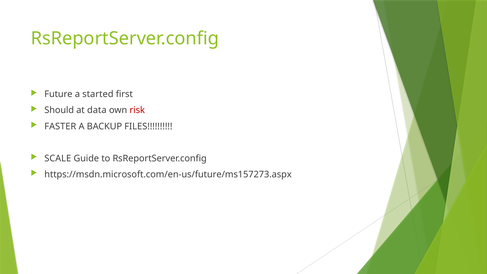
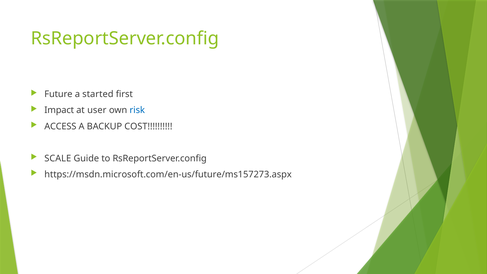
Should: Should -> Impact (59, 110)
data: data -> user (97, 110)
risk colour: red -> blue (137, 110)
FASTER: FASTER -> ACCESS (60, 126)
FILES: FILES -> COST (148, 126)
